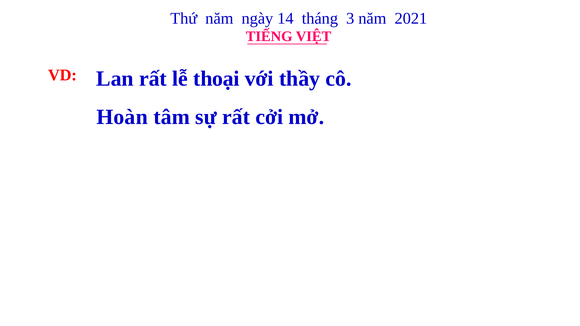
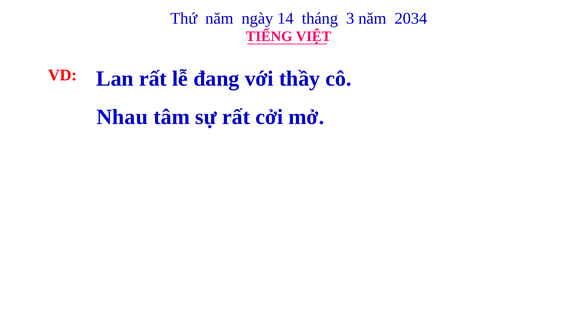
2021: 2021 -> 2034 (411, 19)
thoại: thoại -> đang (216, 79)
Hoàn: Hoàn -> Nhau (122, 117)
